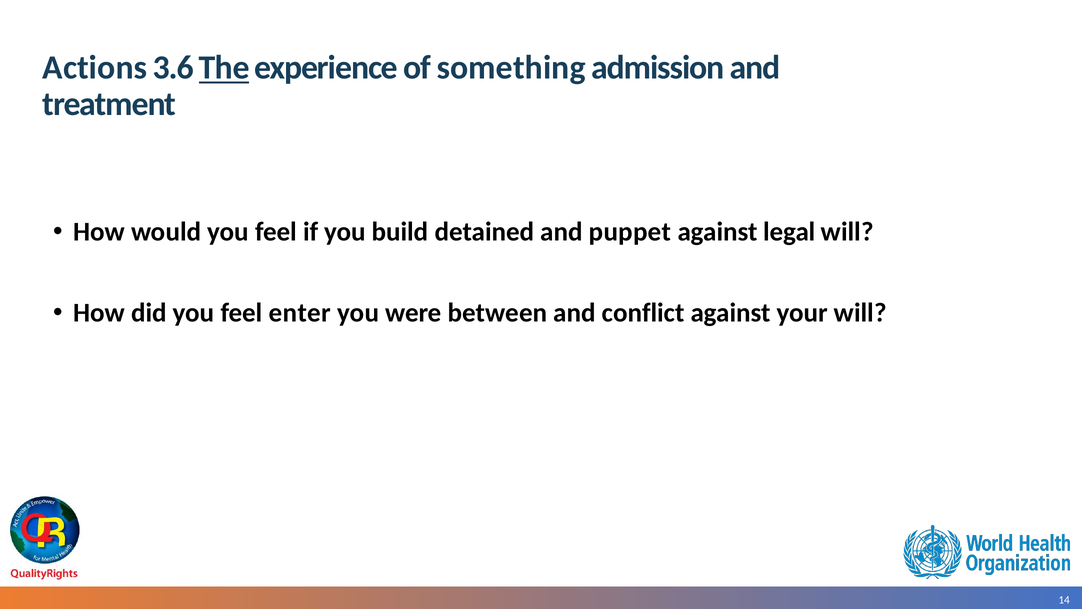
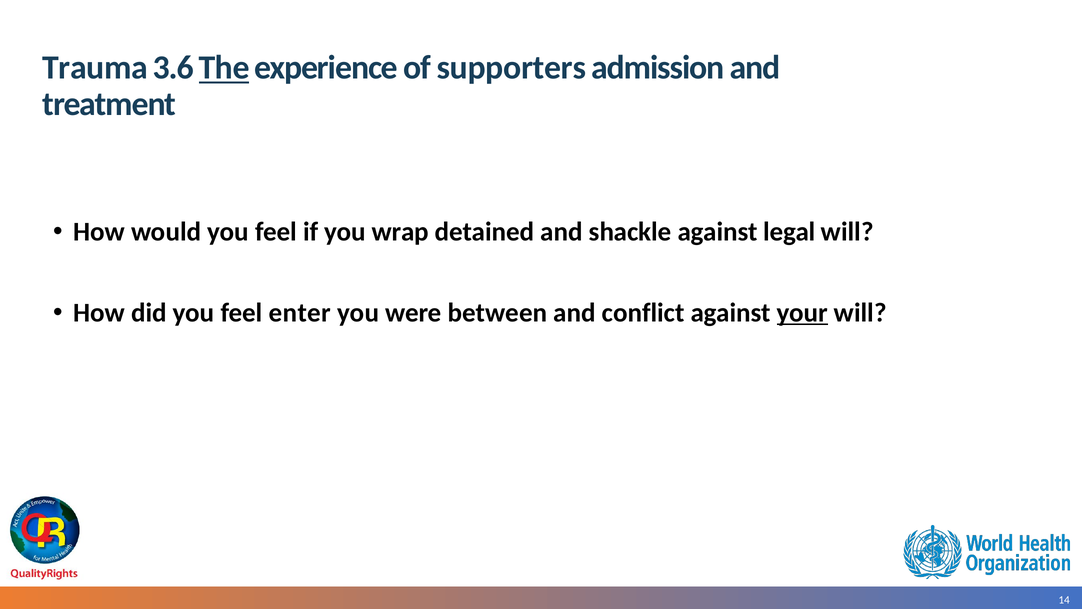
Actions: Actions -> Trauma (95, 68)
something: something -> supporters (511, 68)
build: build -> wrap (400, 232)
puppet: puppet -> shackle (630, 232)
your underline: none -> present (802, 313)
